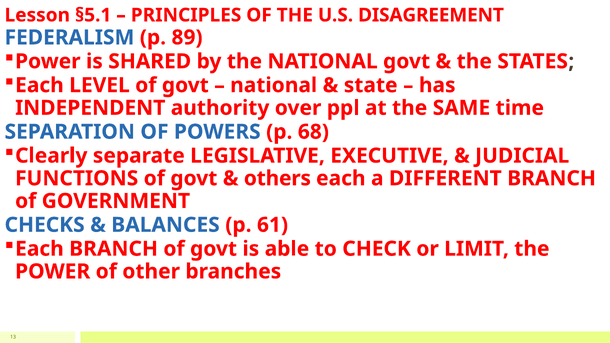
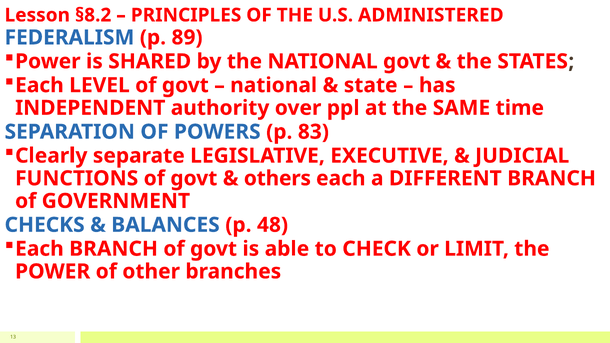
§5.1: §5.1 -> §8.2 (93, 15)
DISAGREEMENT: DISAGREEMENT -> ADMINISTERED (431, 15)
68: 68 -> 83 (313, 132)
61: 61 -> 48 (273, 225)
